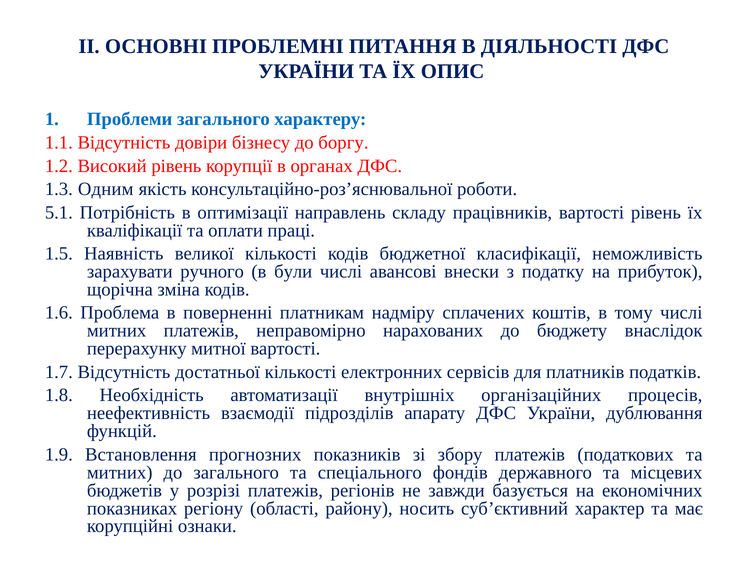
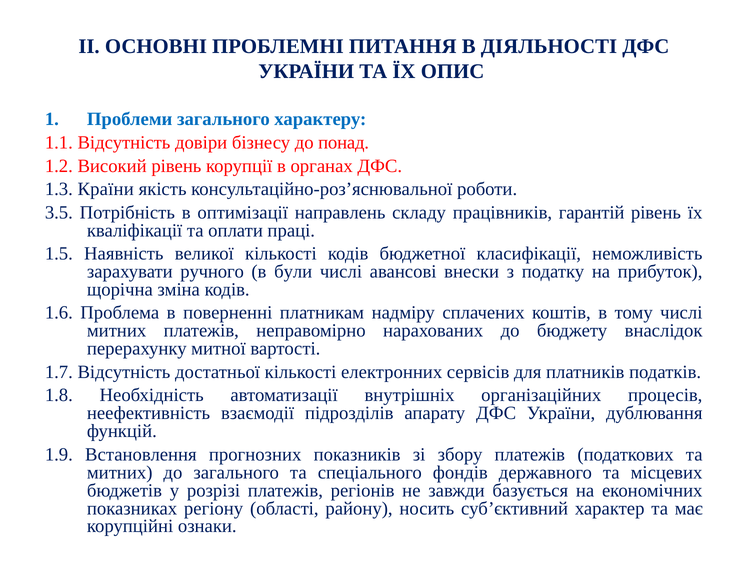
боргу: боргу -> понад (344, 143)
Одним: Одним -> Країни (106, 189)
5.1: 5.1 -> 3.5 (59, 212)
працівників вартості: вартості -> гарантій (592, 212)
